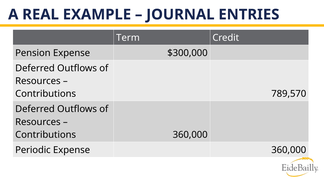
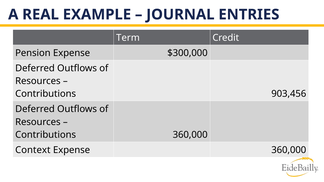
789,570: 789,570 -> 903,456 (289, 94)
Periodic: Periodic -> Context (33, 150)
